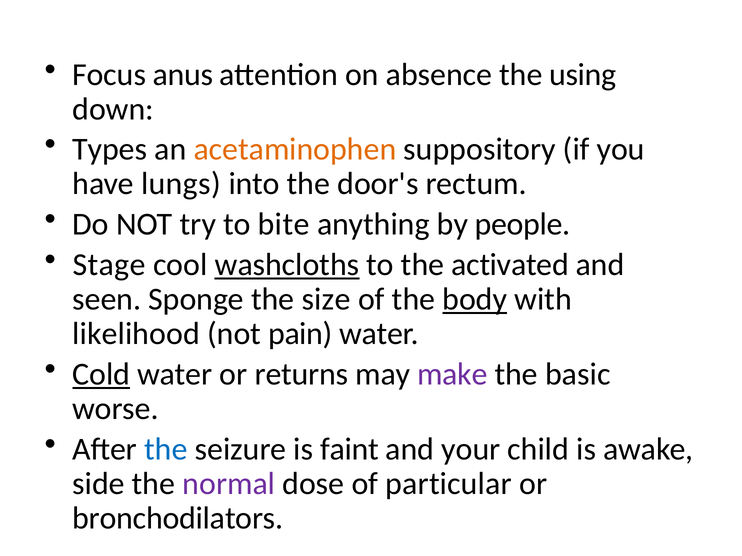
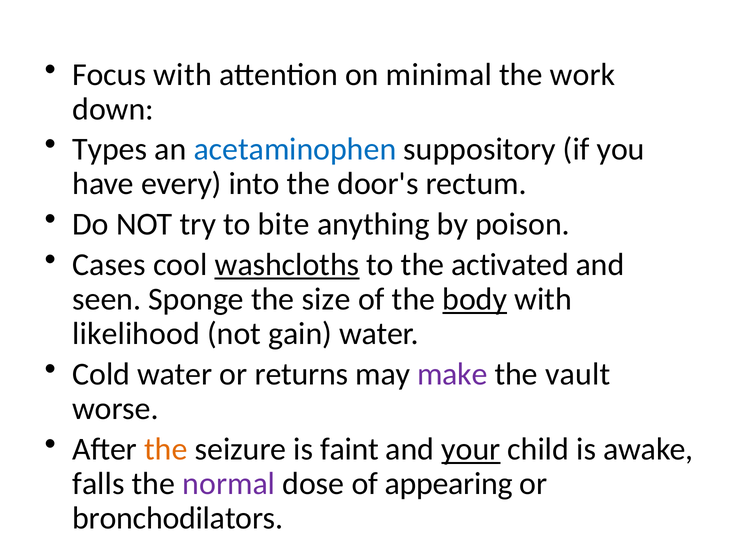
Focus anus: anus -> with (183, 75)
absence: absence -> minimal (439, 75)
using: using -> work (583, 75)
acetaminophen colour: orange -> blue (295, 150)
lungs: lungs -> every (181, 184)
people: people -> poison (522, 225)
Stage: Stage -> Cases (109, 265)
pain: pain -> gain (300, 334)
Cold underline: present -> none (101, 375)
basic: basic -> vault (578, 375)
the colour: blue -> orange (166, 450)
your underline: none -> present (471, 450)
side: side -> falls (98, 484)
particular: particular -> appearing (449, 484)
